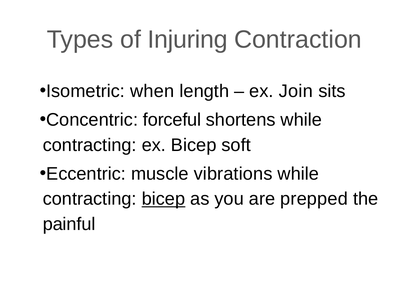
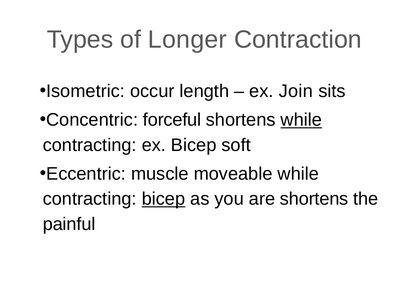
Injuring: Injuring -> Longer (187, 40)
when: when -> occur (152, 91)
while underline: none -> present (301, 120)
vibrations: vibrations -> moveable (233, 174)
are prepped: prepped -> shortens (314, 199)
